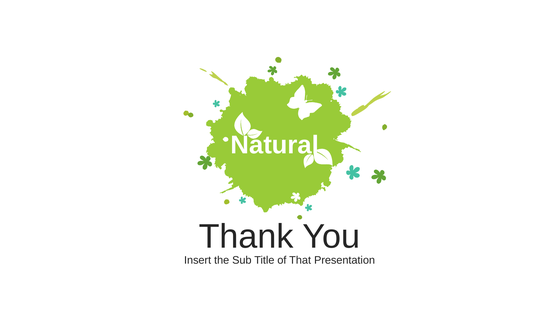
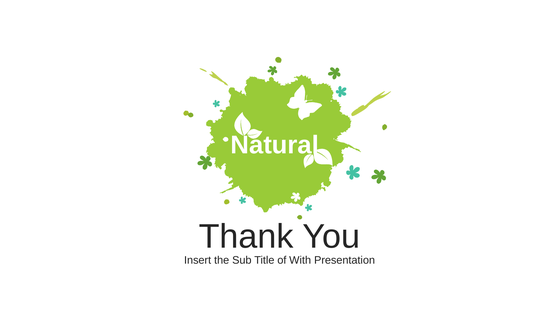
That: That -> With (300, 261)
